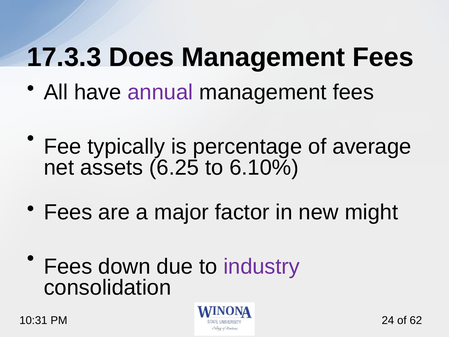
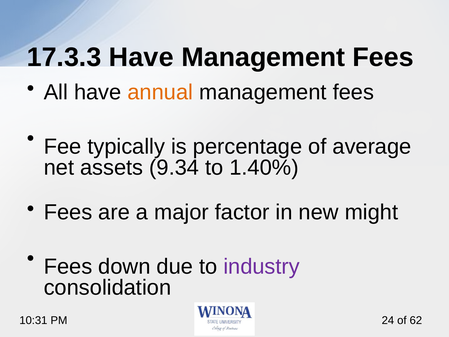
17.3.3 Does: Does -> Have (141, 57)
annual colour: purple -> orange (160, 92)
6.25: 6.25 -> 9.34 (174, 167)
6.10%: 6.10% -> 1.40% (264, 167)
